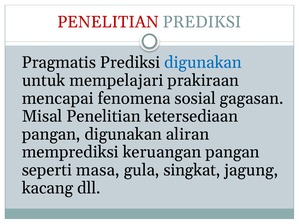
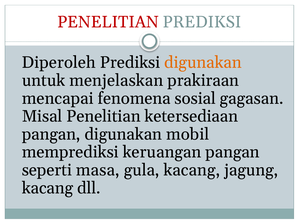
Pragmatis: Pragmatis -> Diperoleh (59, 63)
digunakan colour: blue -> orange (203, 63)
mempelajari: mempelajari -> menjelaskan (116, 80)
aliran: aliran -> mobil (188, 134)
gula singkat: singkat -> kacang (192, 170)
